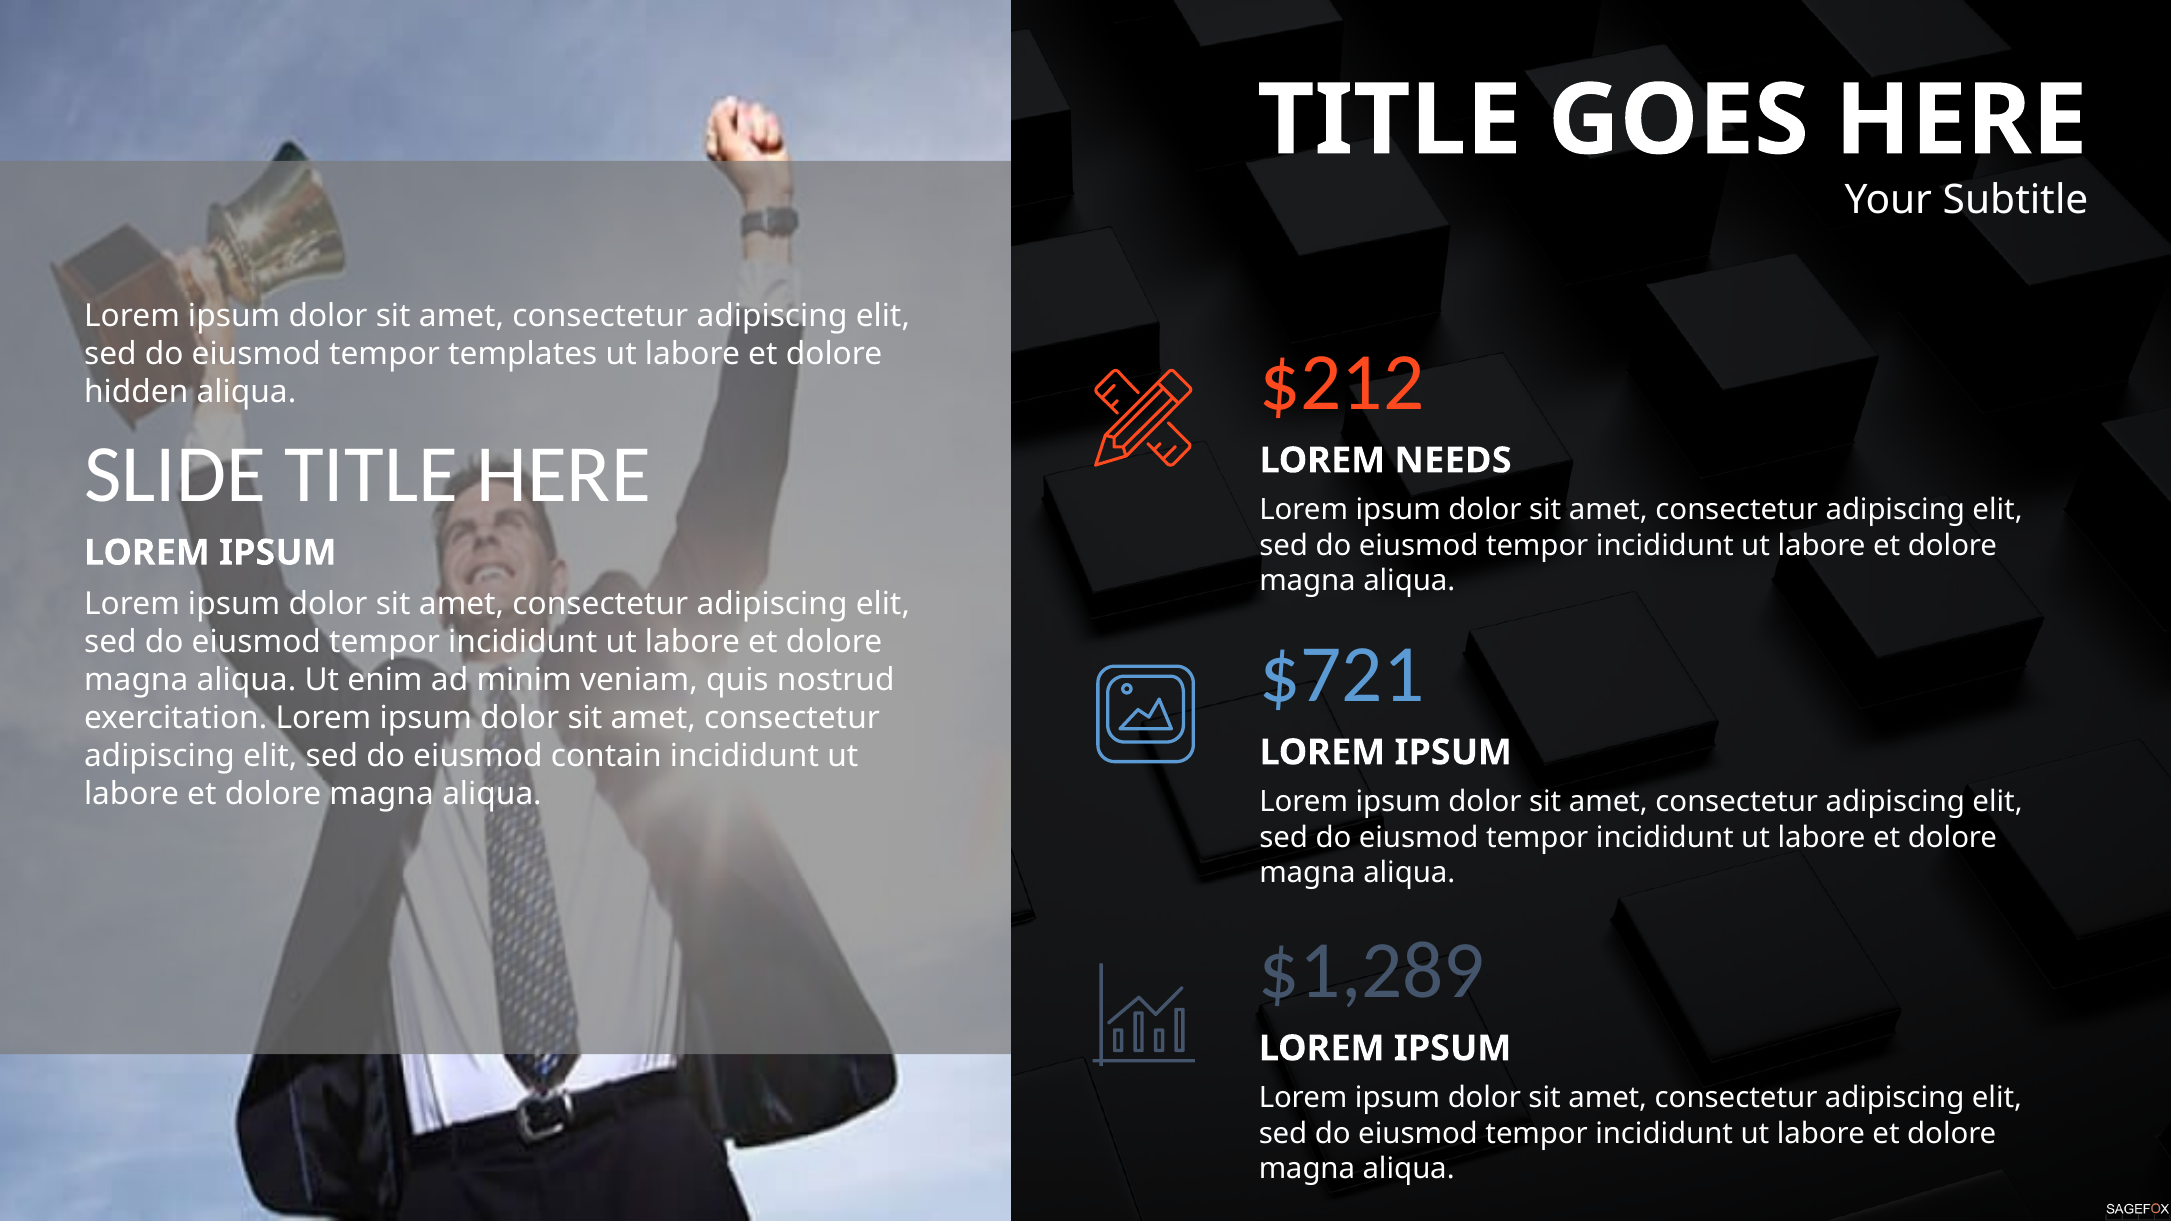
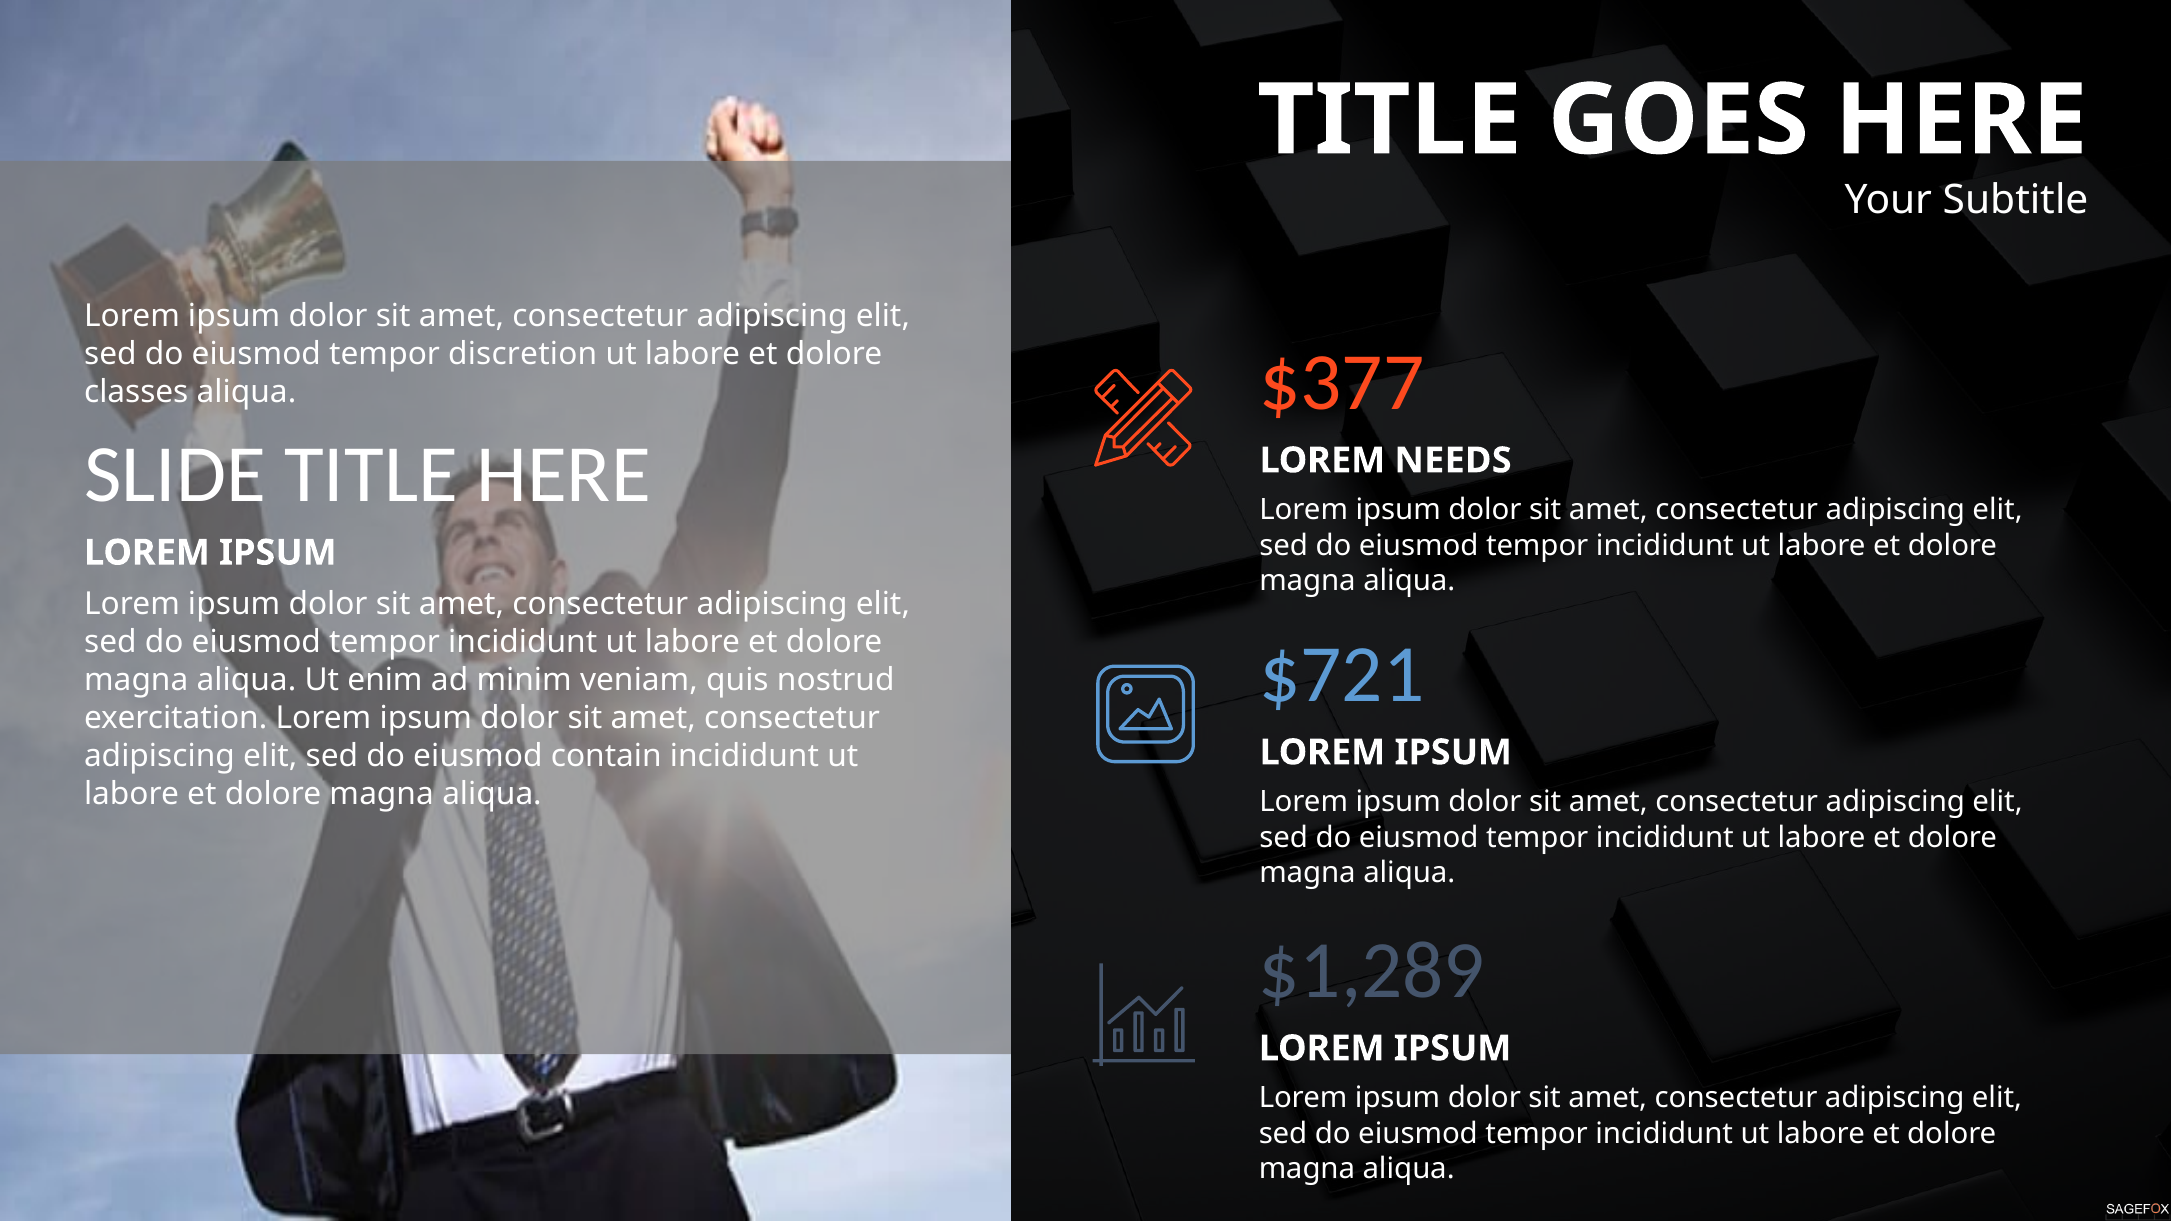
templates: templates -> discretion (523, 354)
$212: $212 -> $377 (1342, 382)
hidden: hidden -> classes (136, 392)
